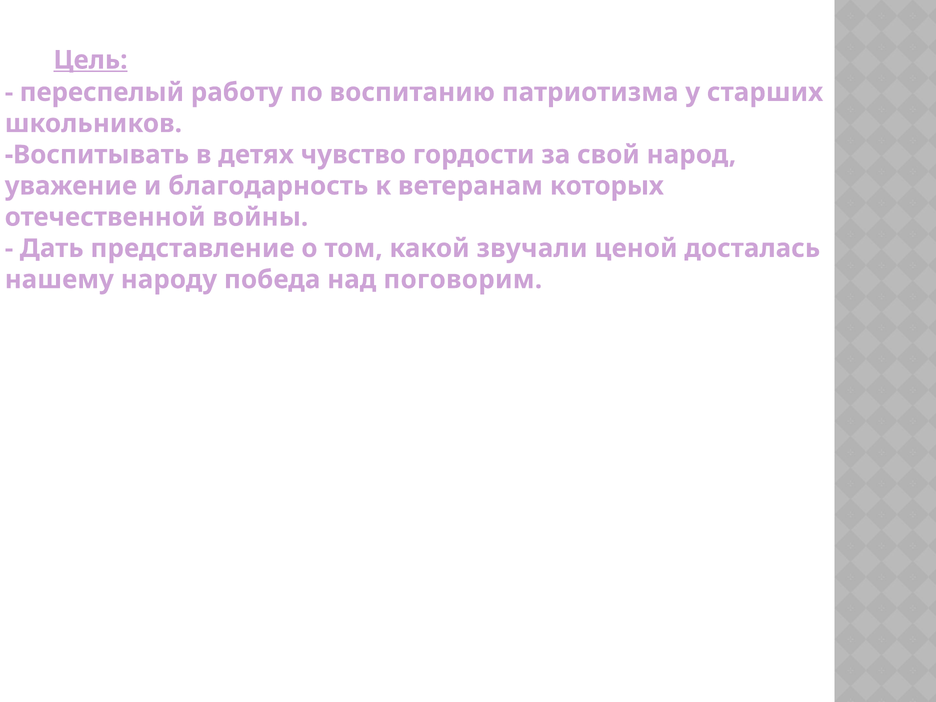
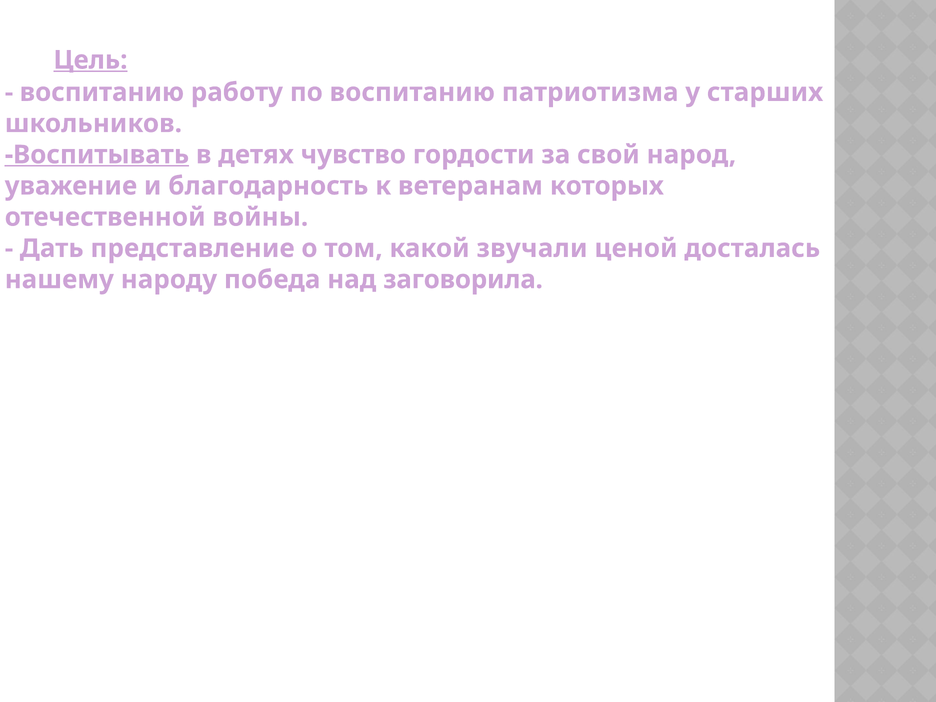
переспелый: переспелый -> воспитанию (102, 92)
Воспитывать underline: none -> present (97, 155)
поговорим: поговорим -> заговорила (463, 280)
